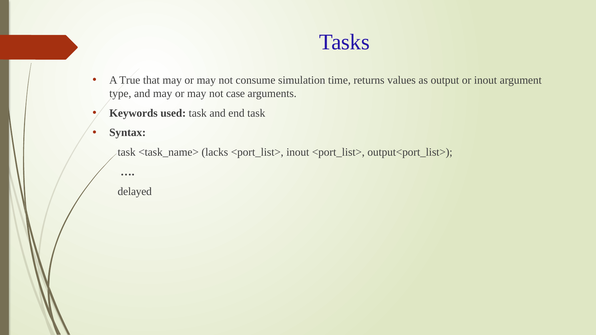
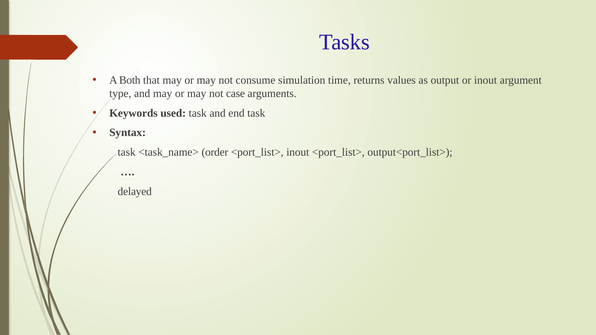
True: True -> Both (130, 80)
lacks: lacks -> order (215, 152)
